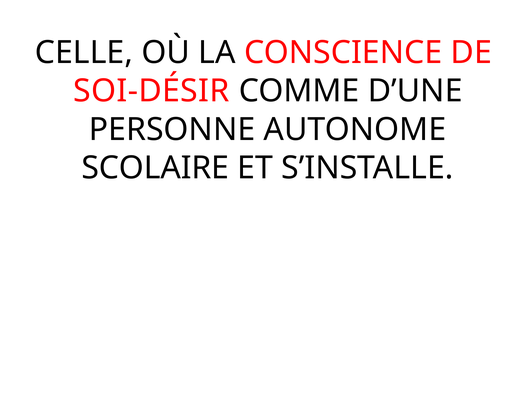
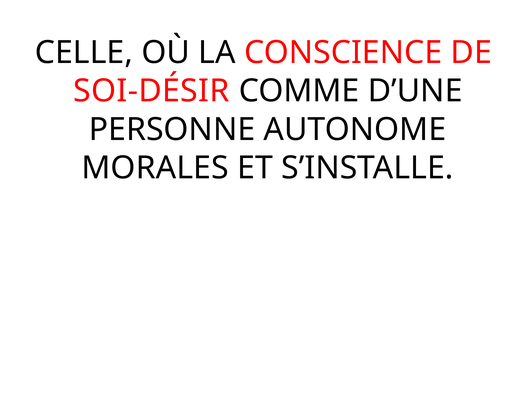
SCOLAIRE: SCOLAIRE -> MORALES (155, 168)
